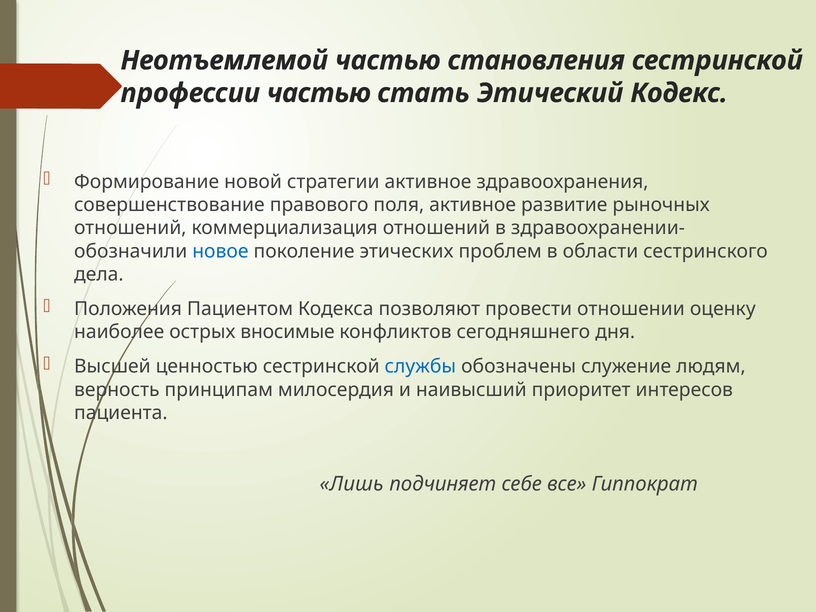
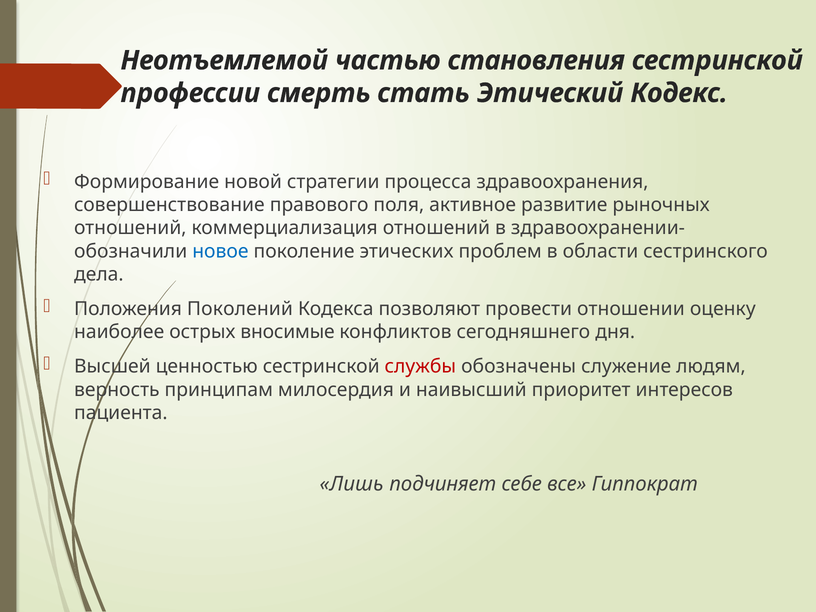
профессии частью: частью -> смерть (319, 93)
стратегии активное: активное -> процесса (428, 182)
Пациентом: Пациентом -> Поколений (240, 309)
службы colour: blue -> red (420, 366)
